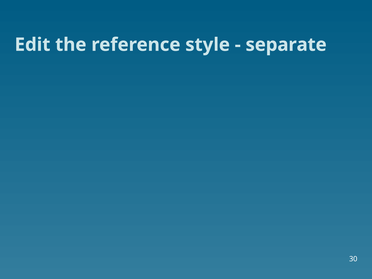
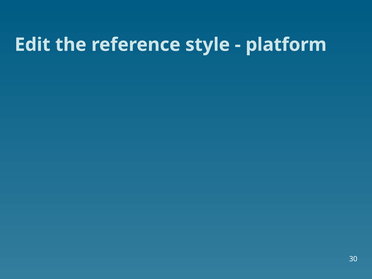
separate: separate -> platform (286, 45)
